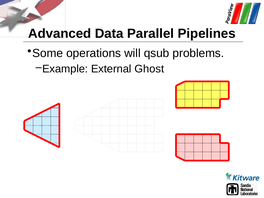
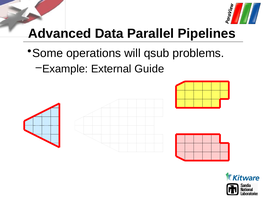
Ghost: Ghost -> Guide (149, 69)
